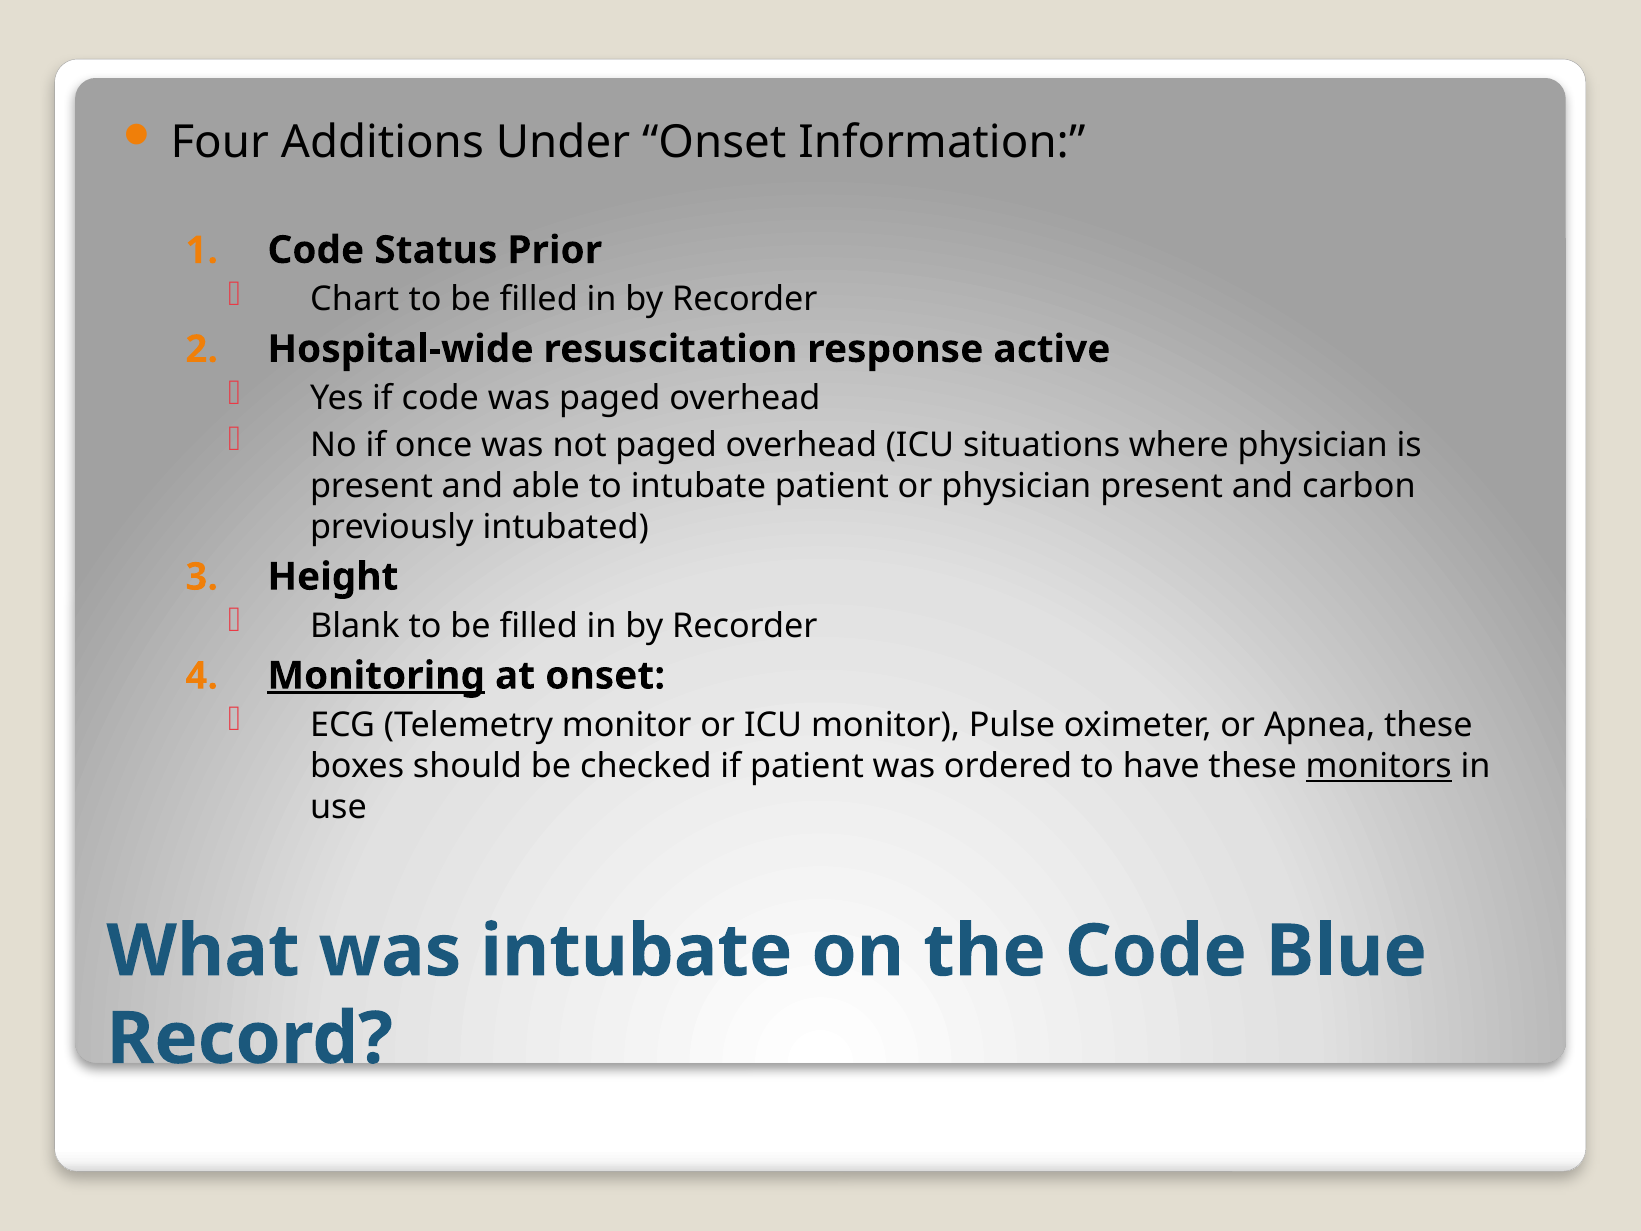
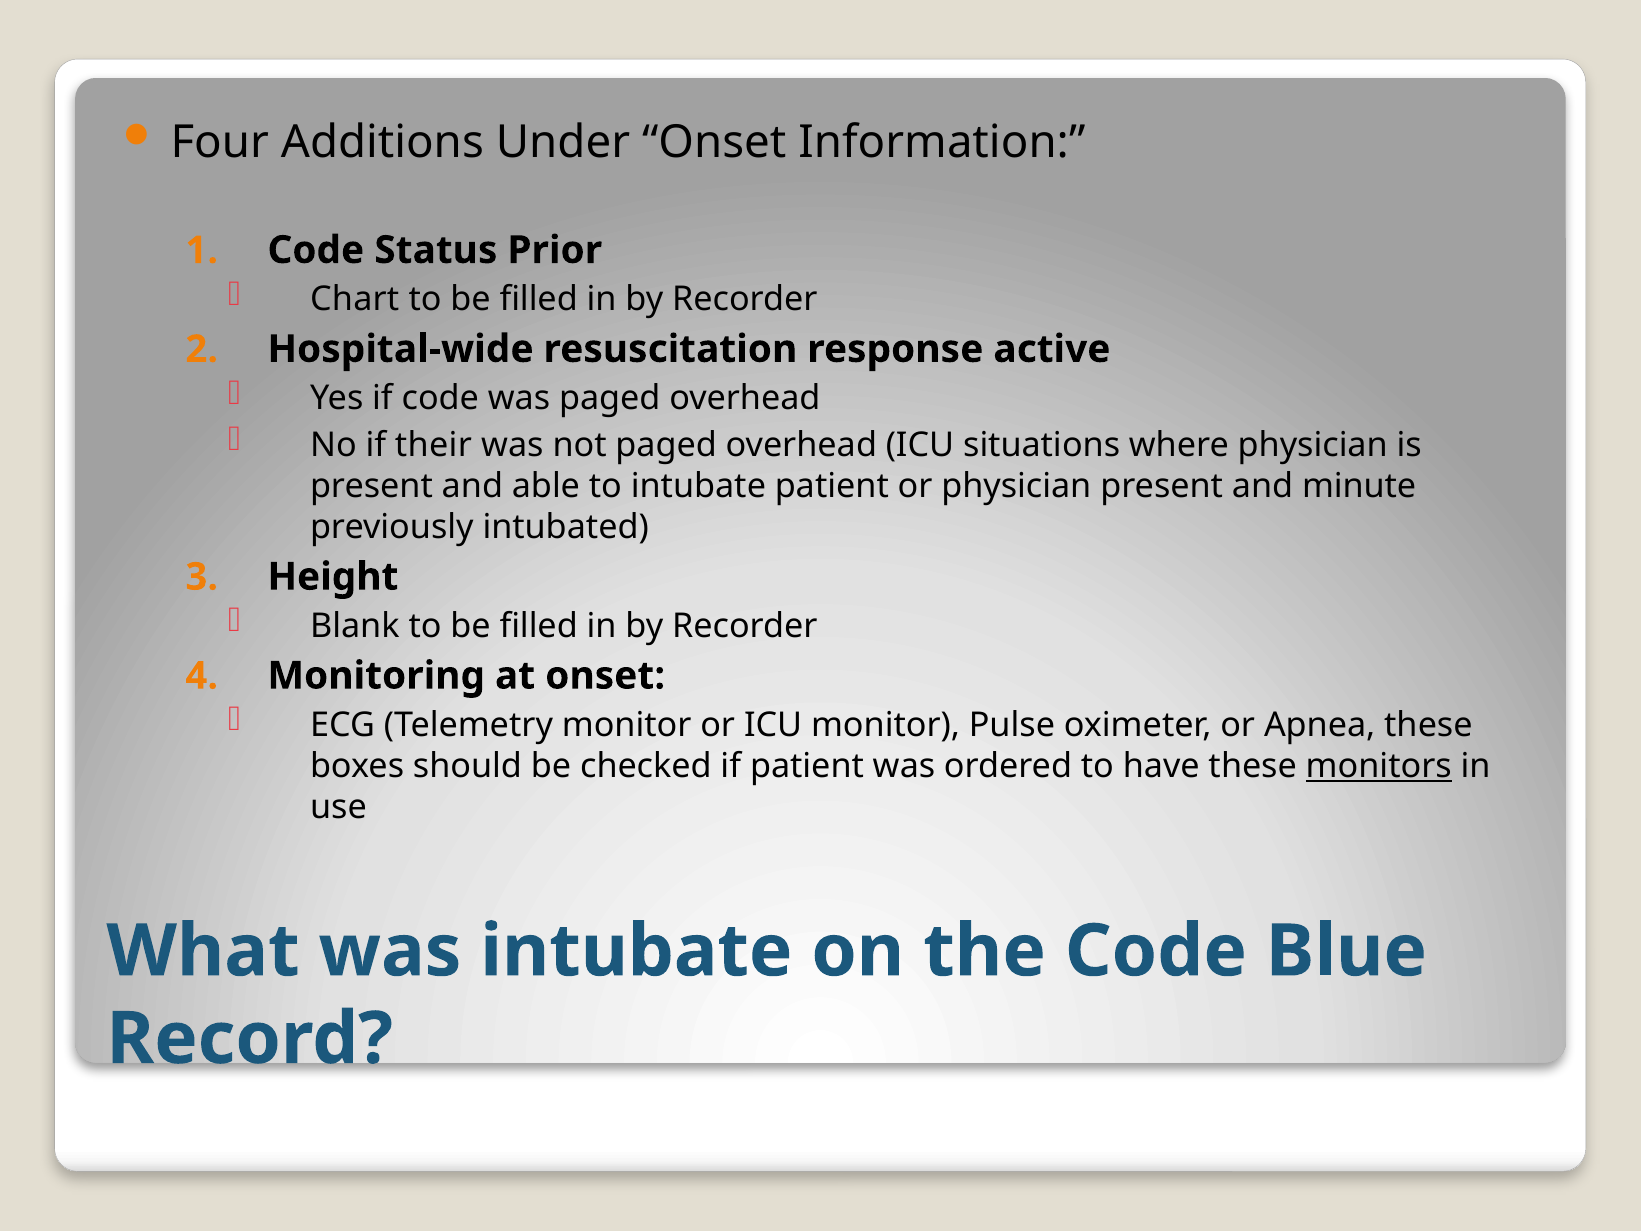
once: once -> their (433, 445)
carbon: carbon -> minute (1359, 486)
Monitoring underline: present -> none (376, 676)
